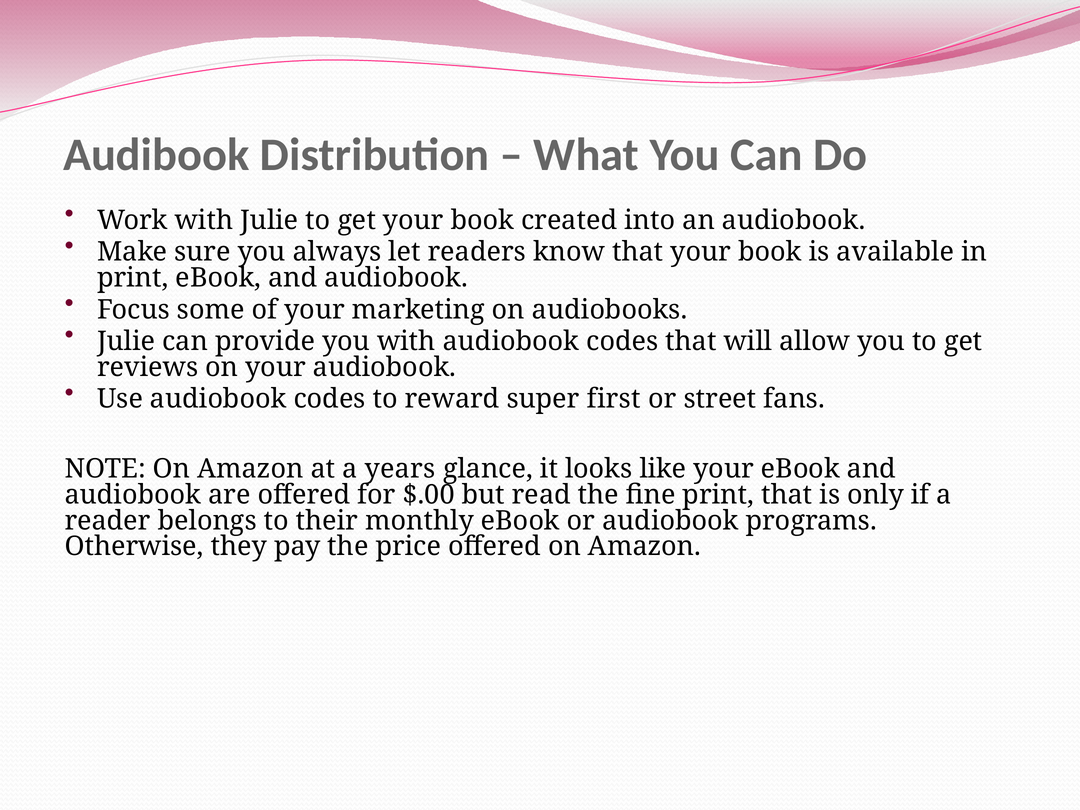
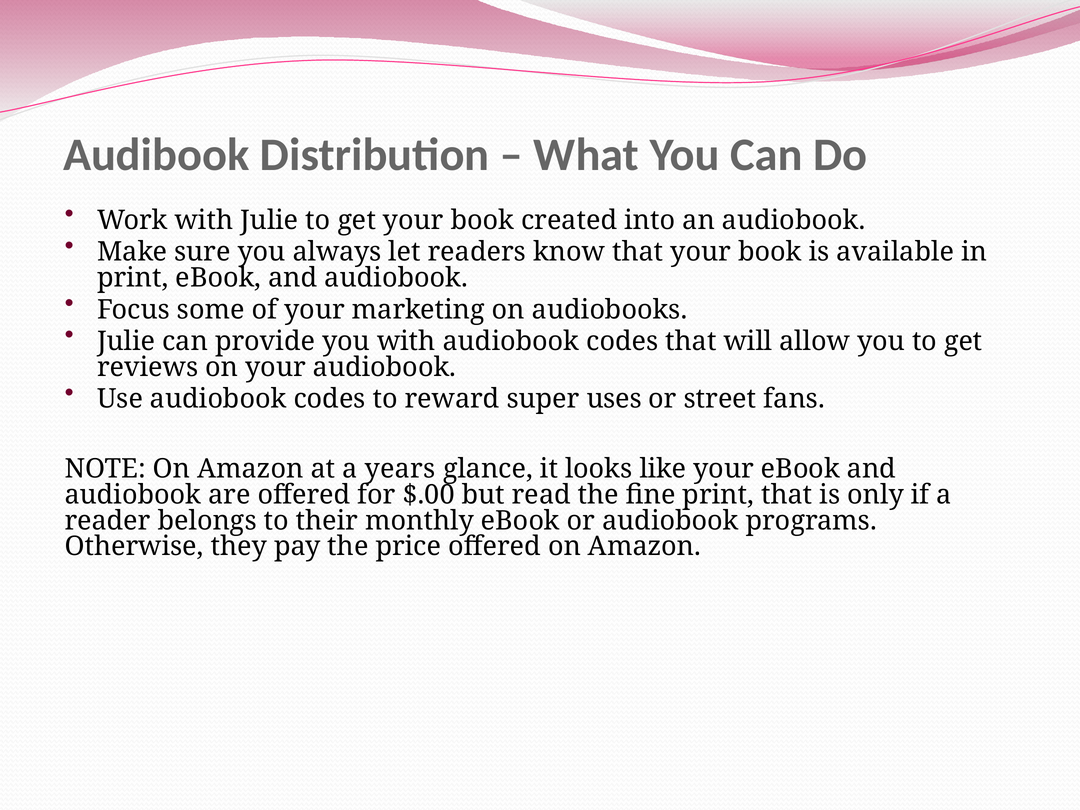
first: first -> uses (614, 399)
